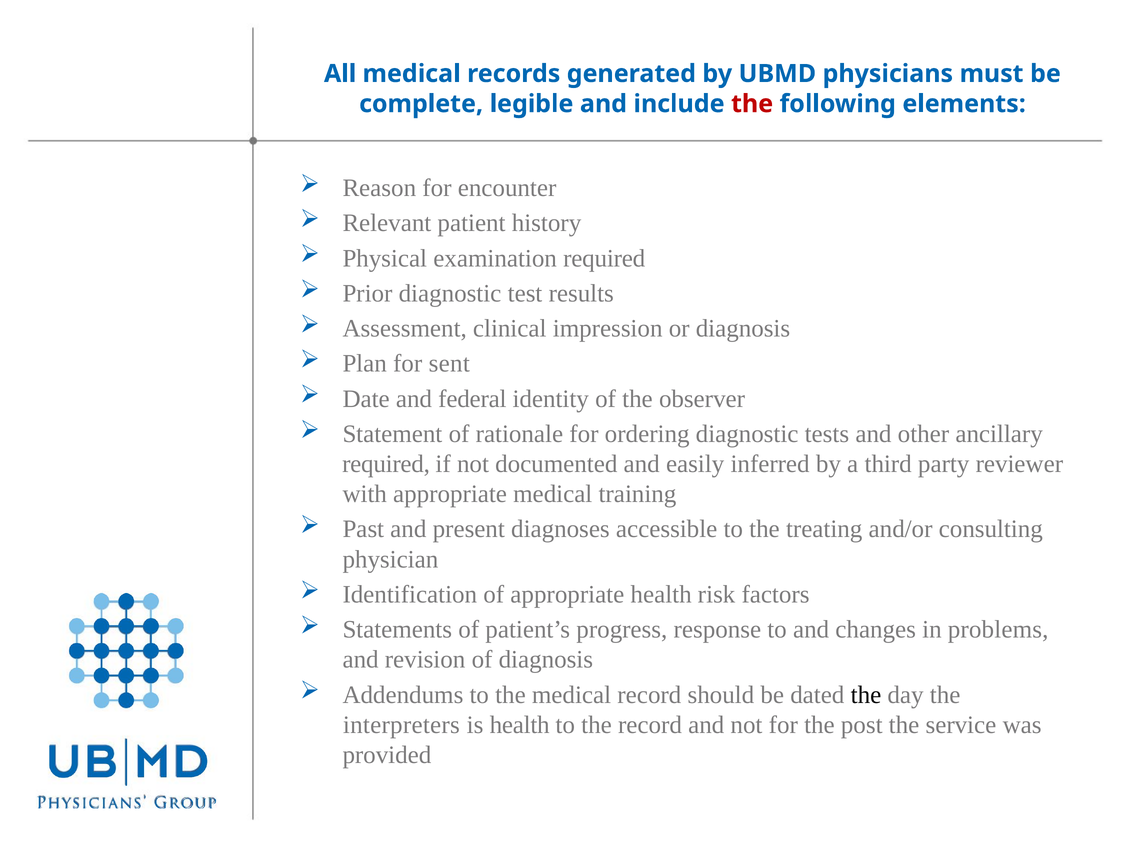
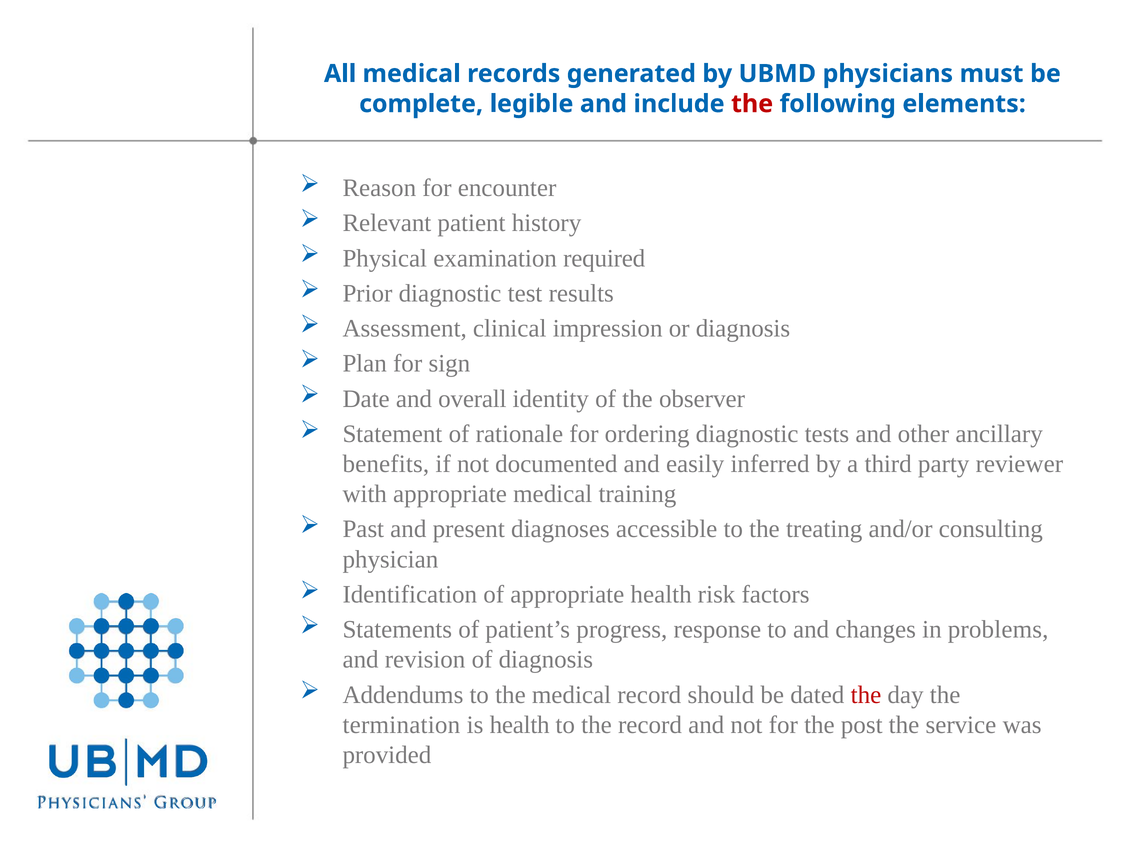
sent: sent -> sign (449, 363)
federal: federal -> overall (472, 399)
required: required -> benefits (386, 464)
the colour: black -> red (866, 694)
interpreters: interpreters -> termination (401, 724)
